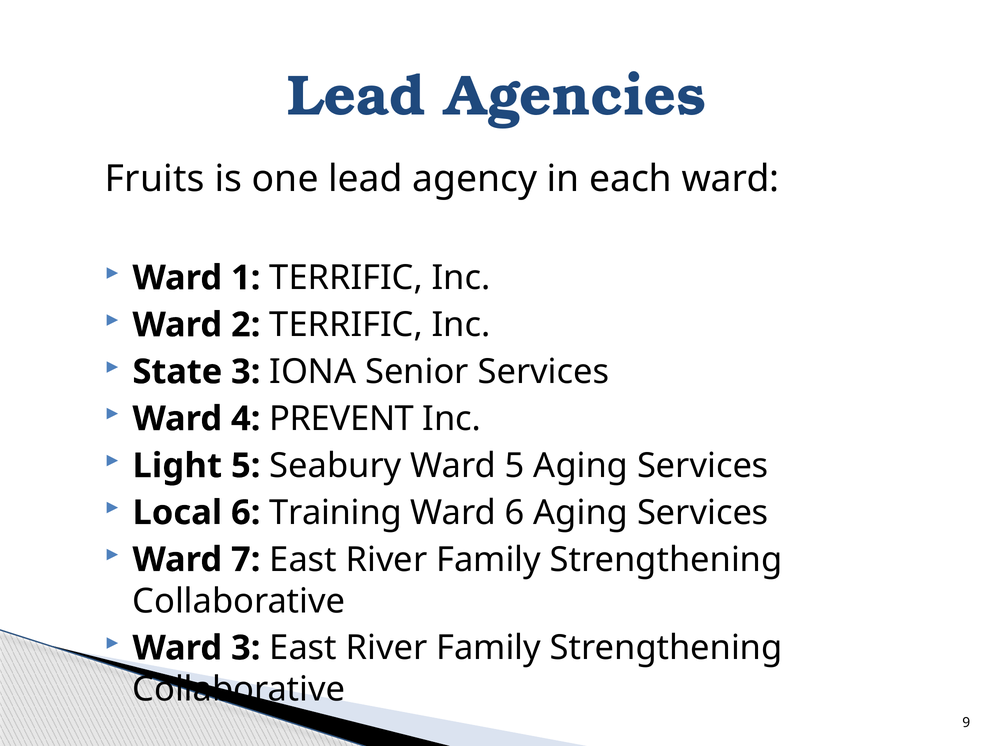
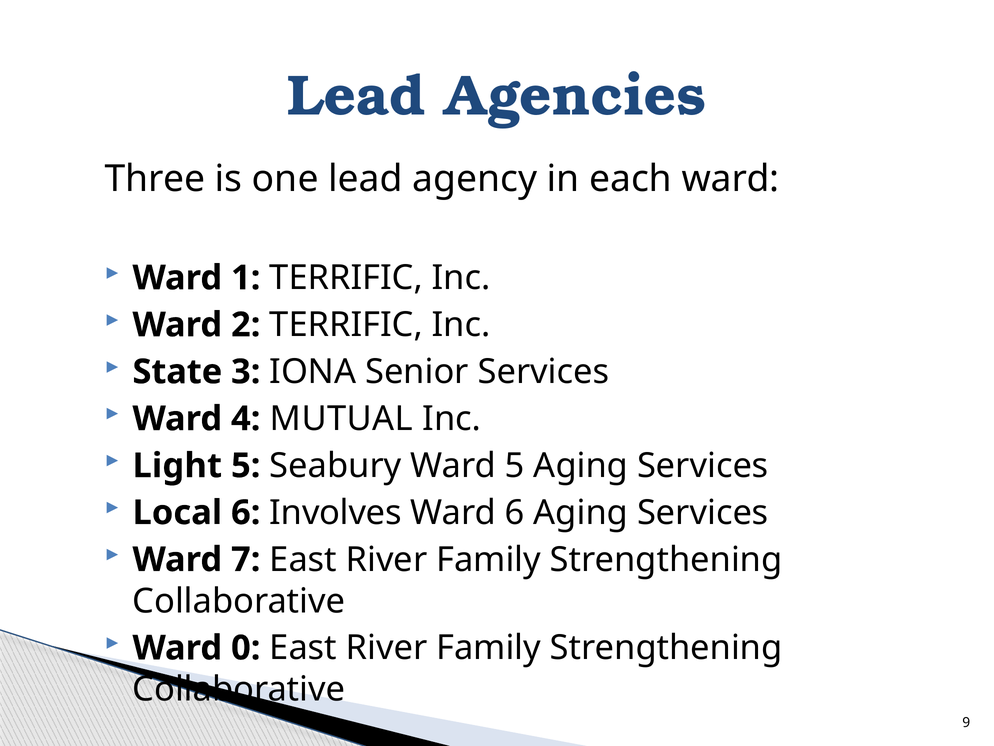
Fruits: Fruits -> Three (155, 179)
PREVENT: PREVENT -> MUTUAL (341, 419)
Training: Training -> Involves (336, 512)
Ward 3: 3 -> 0 (246, 648)
